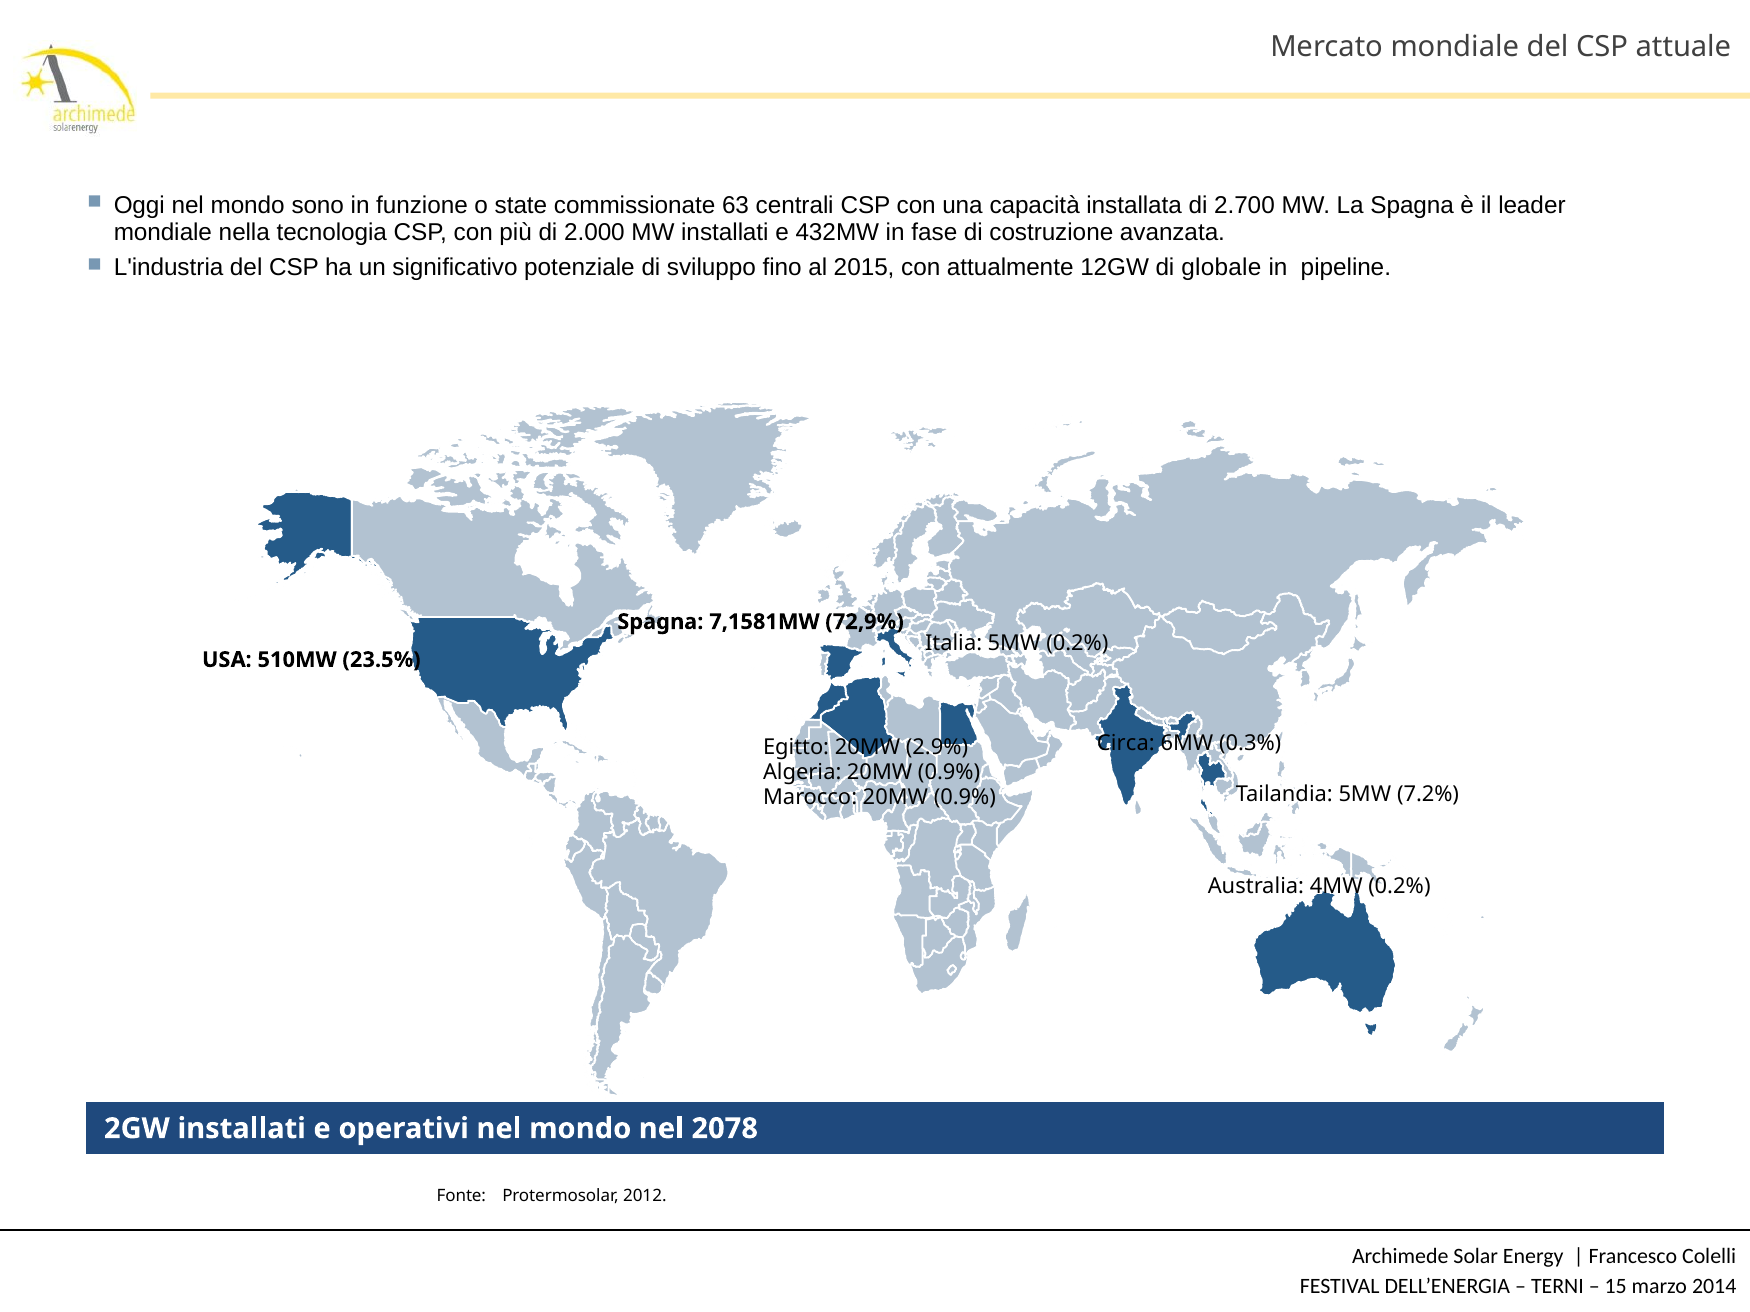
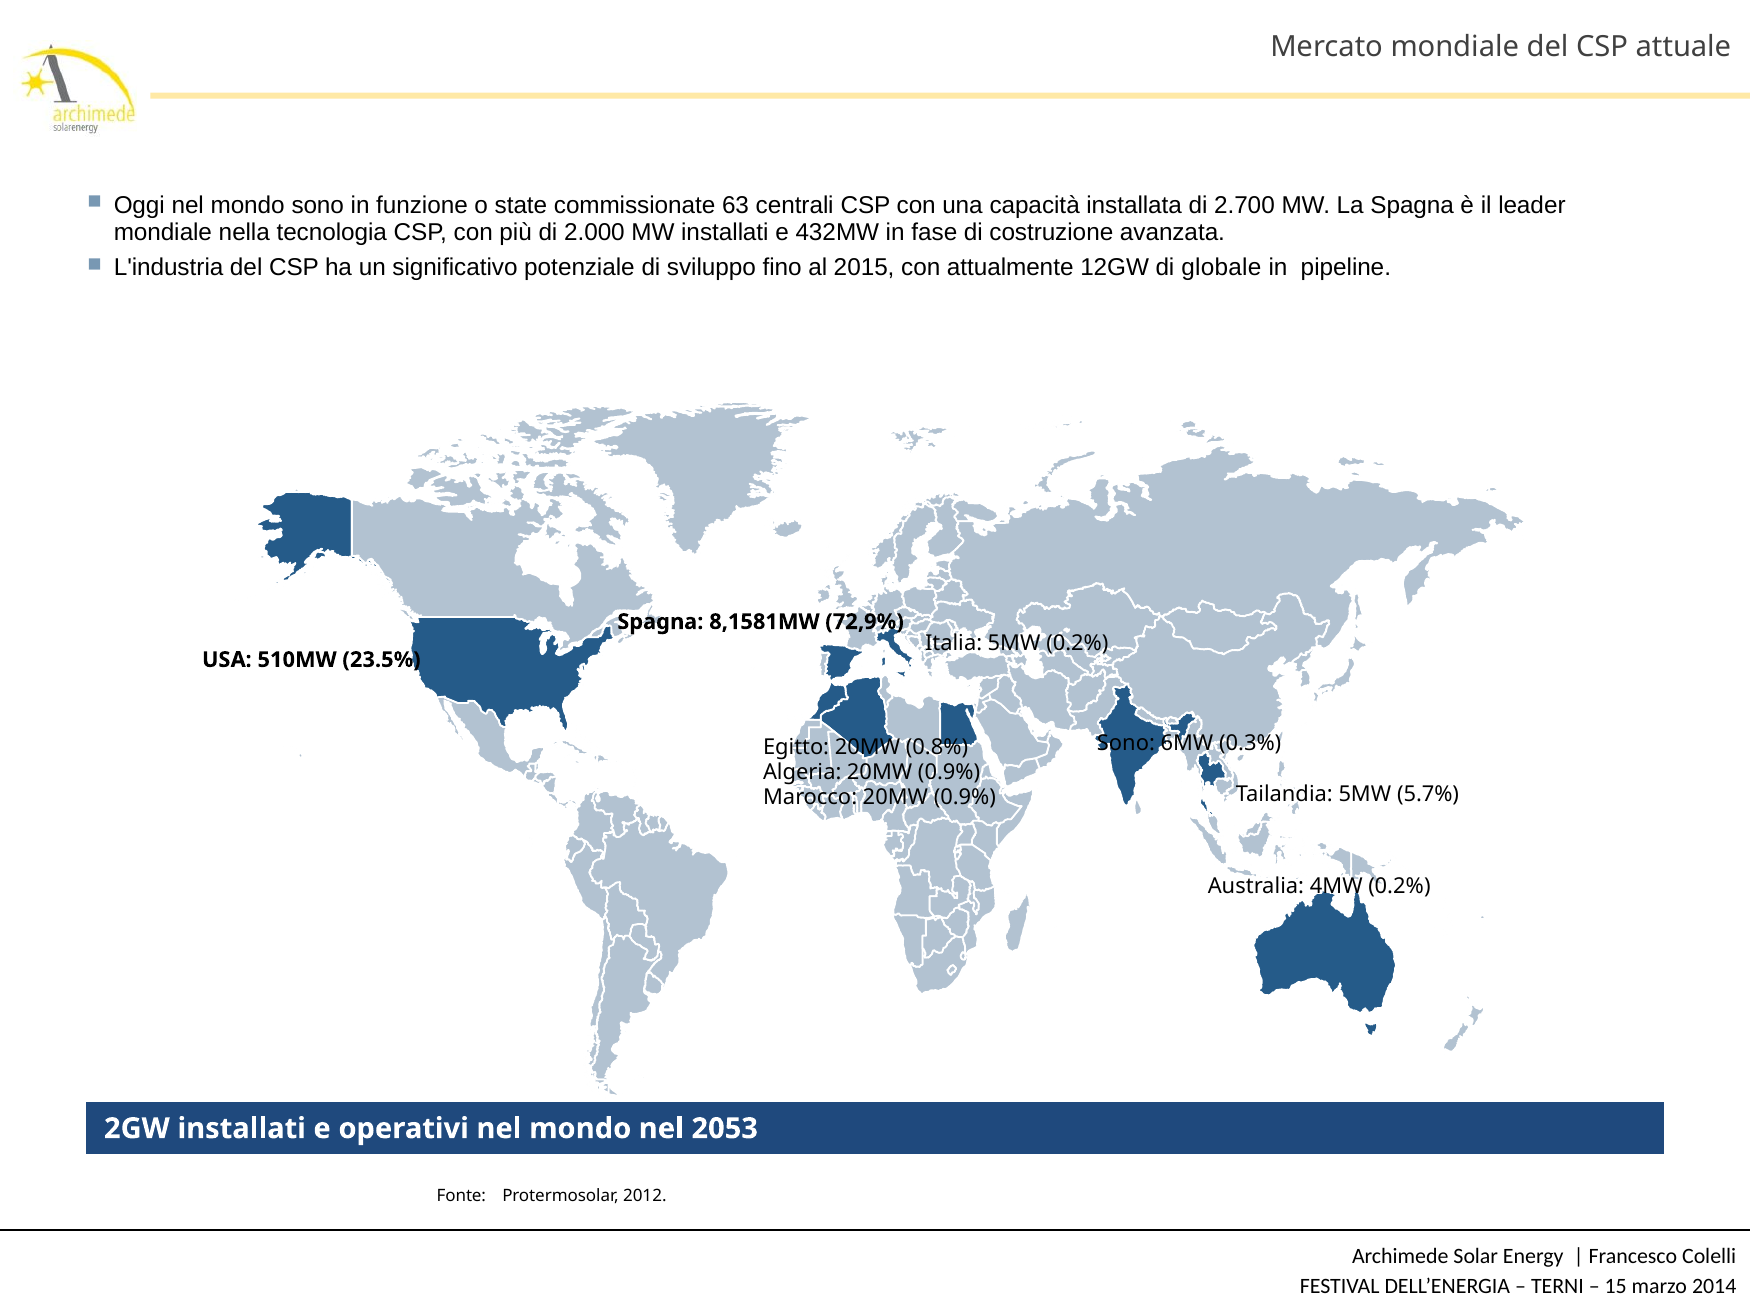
7,1581MW: 7,1581MW -> 8,1581MW (764, 622)
Circa: Circa -> Sono (1126, 743)
2.9%: 2.9% -> 0.8% (937, 748)
7.2%: 7.2% -> 5.7% (1428, 795)
2078: 2078 -> 2053 (725, 1129)
